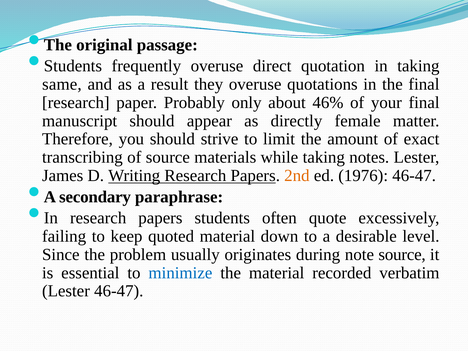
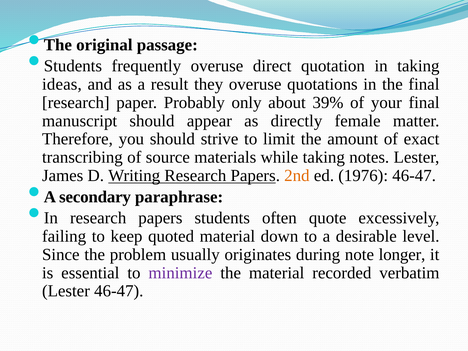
same: same -> ideas (62, 84)
46%: 46% -> 39% (328, 103)
note source: source -> longer (402, 255)
minimize colour: blue -> purple (180, 273)
